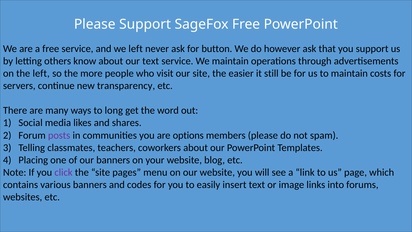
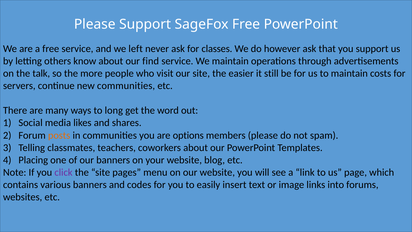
button: button -> classes (217, 49)
our text: text -> find (151, 61)
the left: left -> talk (41, 73)
new transparency: transparency -> communities (126, 86)
posts colour: purple -> orange (59, 135)
